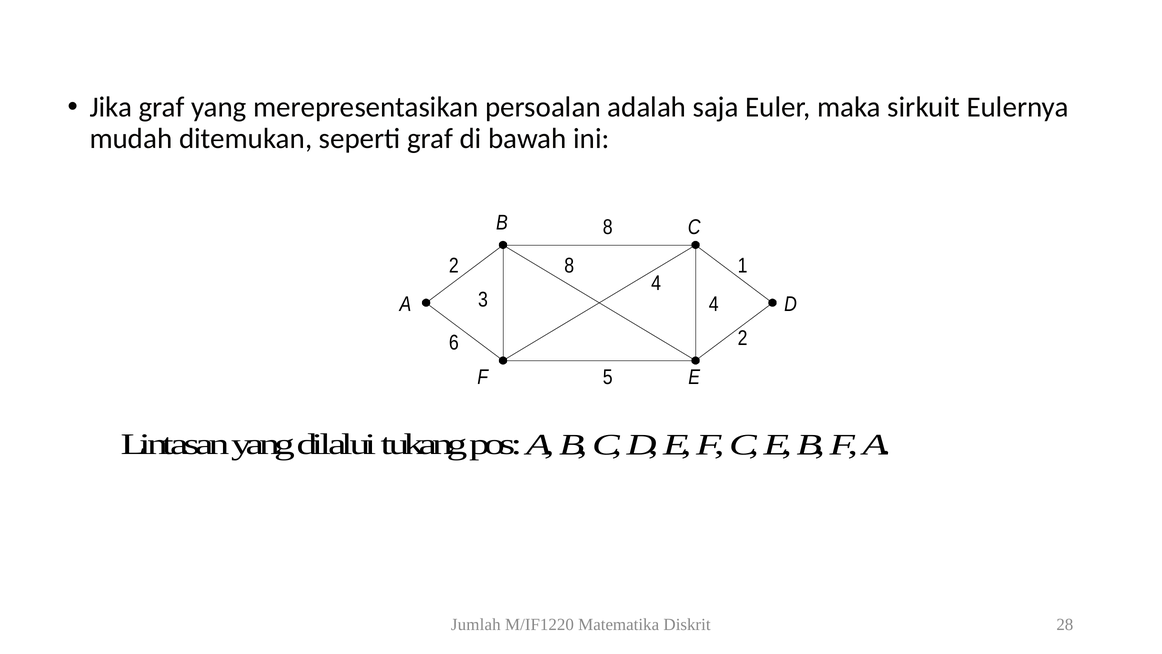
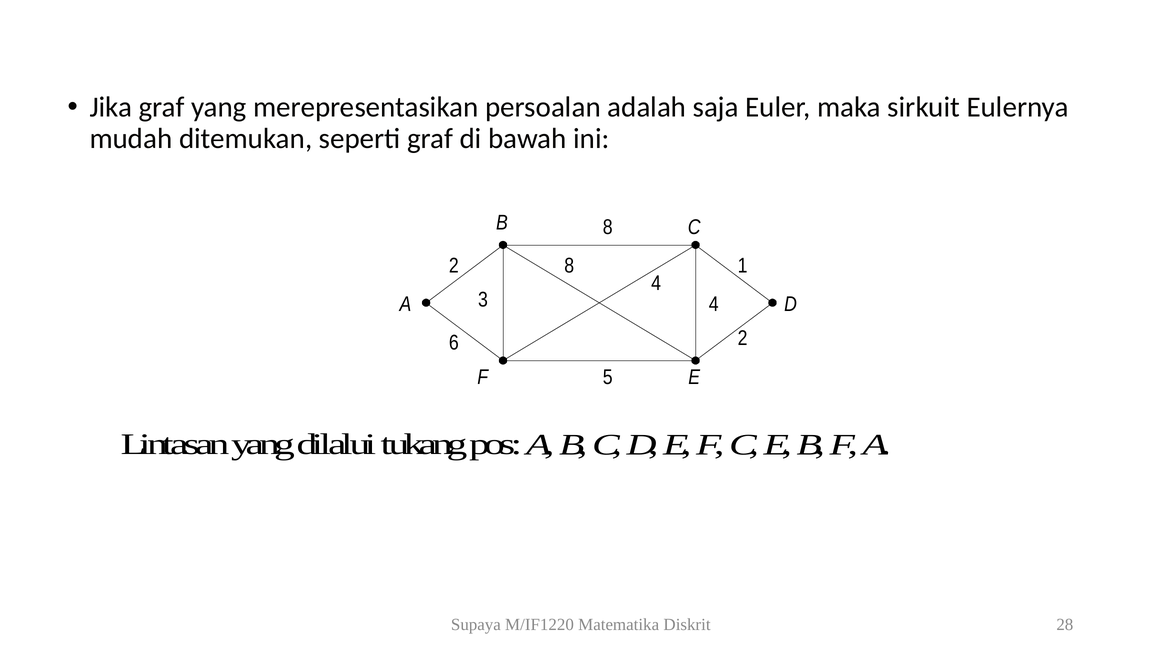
Jumlah: Jumlah -> Supaya (476, 624)
